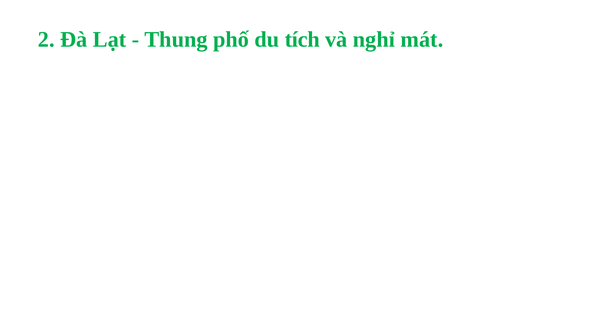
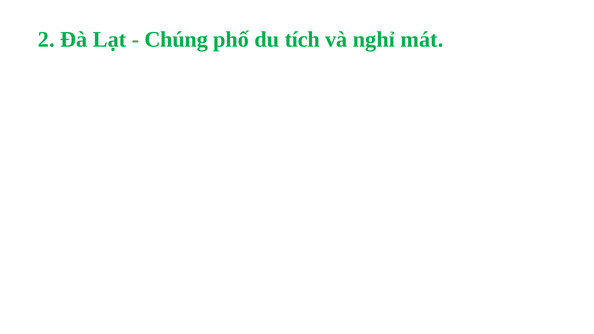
Thung: Thung -> Chúng (176, 40)
